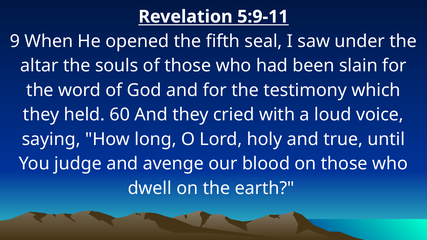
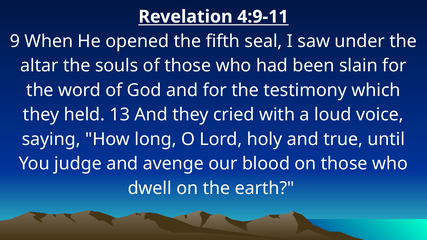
5:9-11: 5:9-11 -> 4:9-11 (263, 17)
60: 60 -> 13 (120, 115)
